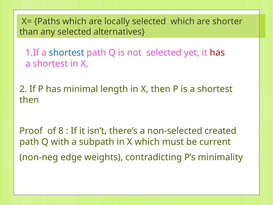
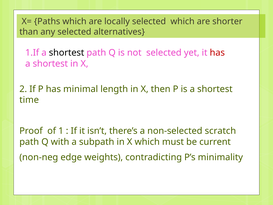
shortest colour: blue -> black (67, 53)
then: then -> time (29, 100)
8: 8 -> 1 (61, 131)
created: created -> scratch (220, 131)
